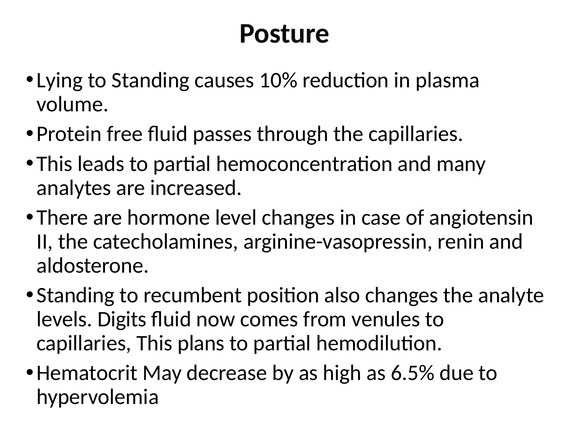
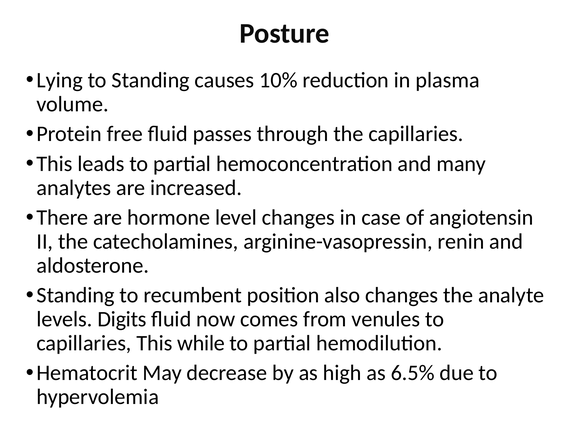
plans: plans -> while (201, 343)
